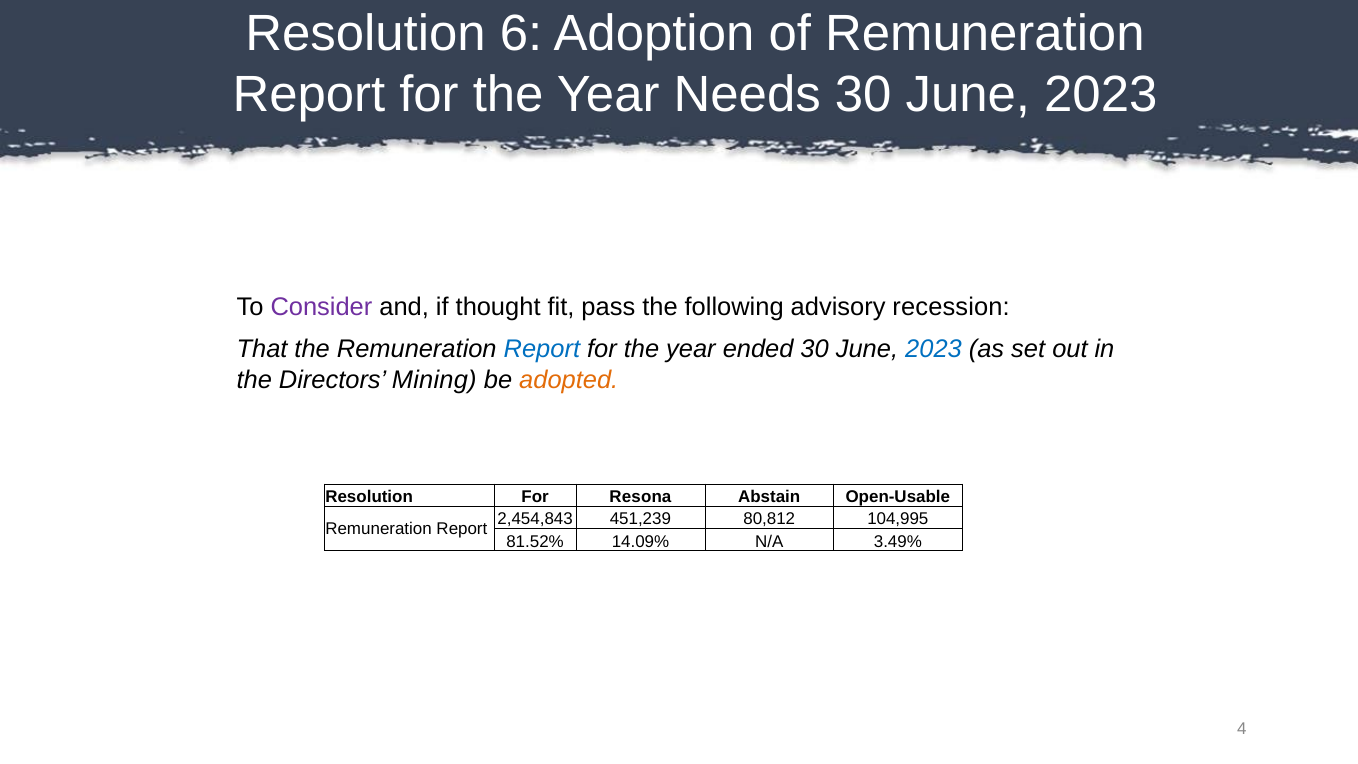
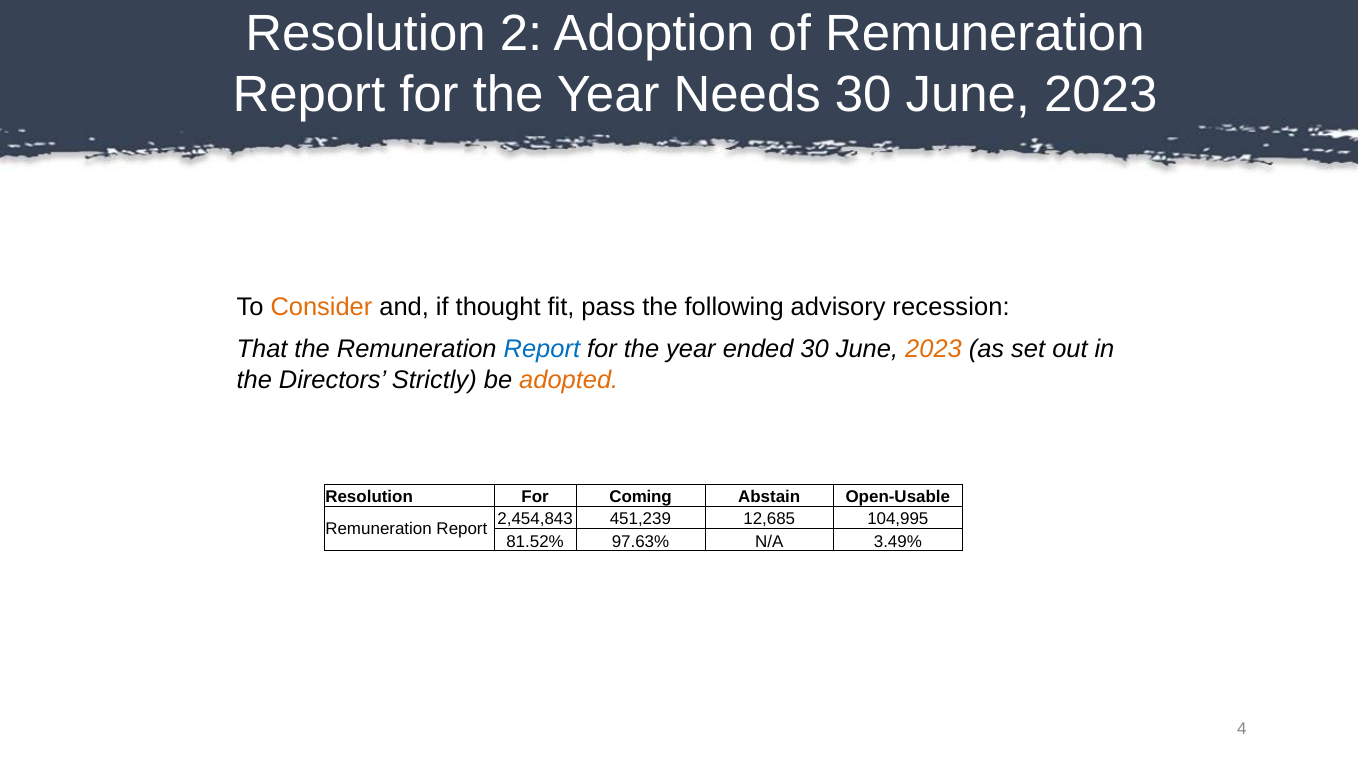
6: 6 -> 2 (521, 34)
Consider colour: purple -> orange (321, 307)
2023 colour: blue -> orange (934, 349)
Mining: Mining -> Strictly (434, 380)
Resona: Resona -> Coming (641, 497)
80,812: 80,812 -> 12,685 (769, 519)
14.09%: 14.09% -> 97.63% (640, 541)
